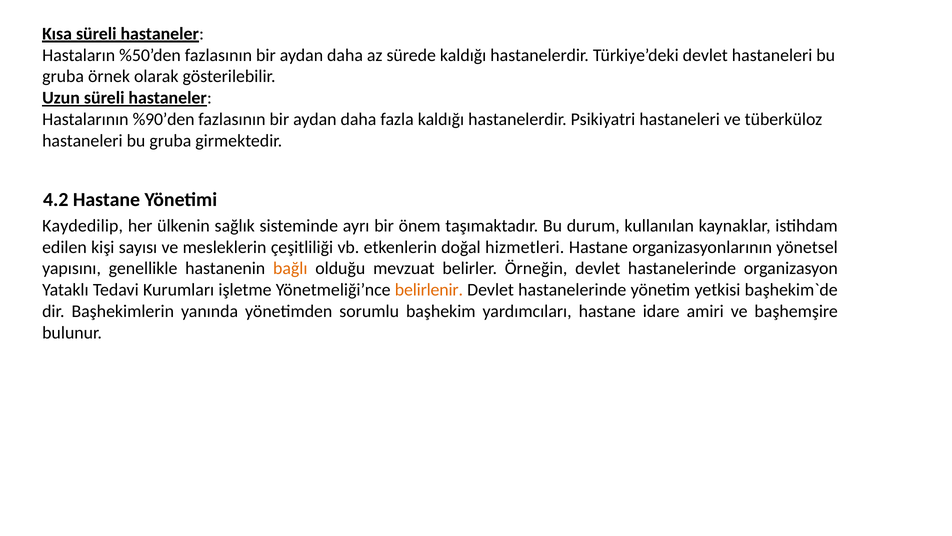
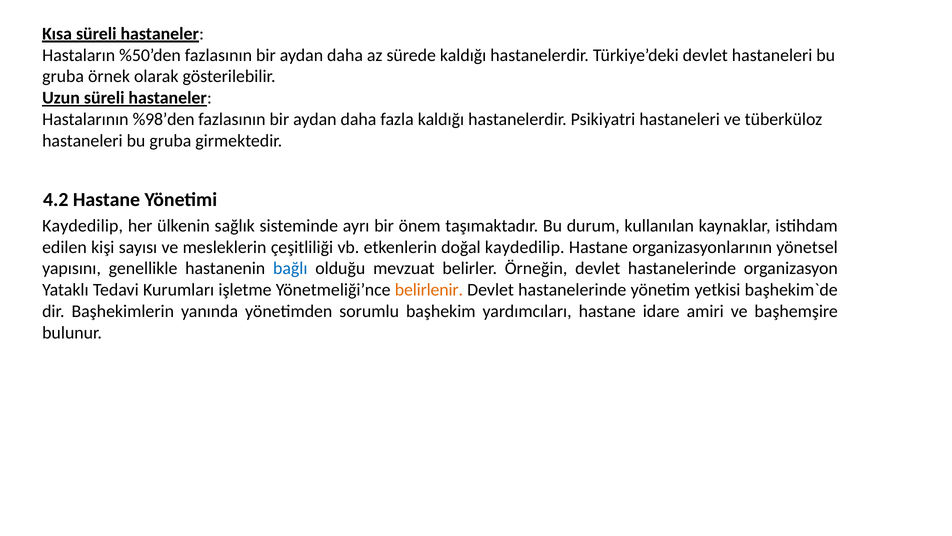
%90’den: %90’den -> %98’den (164, 119)
doğal hizmetleri: hizmetleri -> kaydedilip (525, 247)
bağlı colour: orange -> blue (290, 268)
